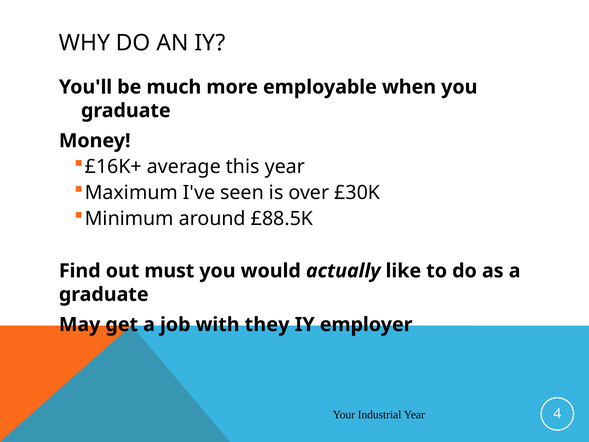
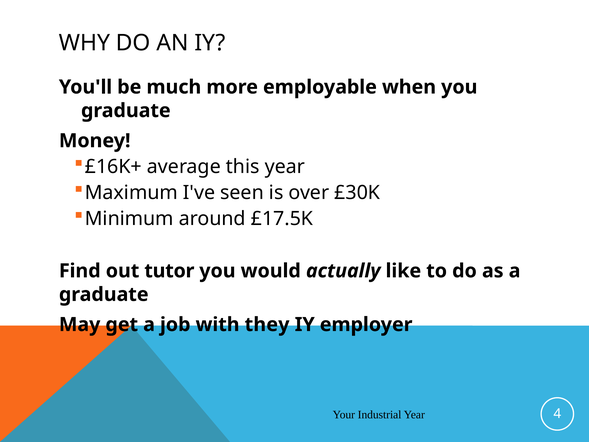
£88.5K: £88.5K -> £17.5K (282, 219)
must: must -> tutor (169, 271)
